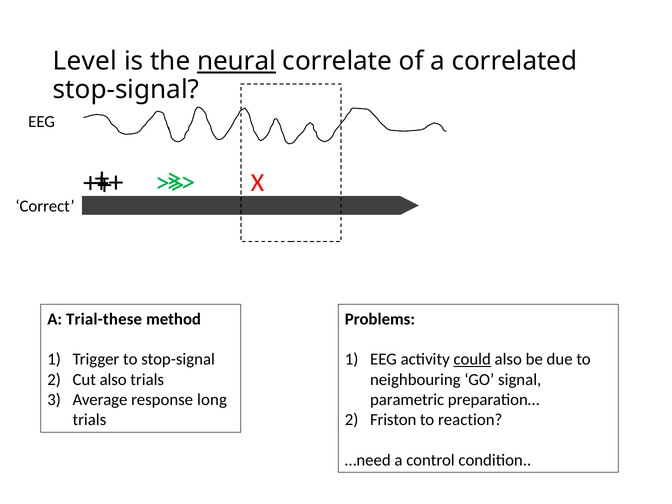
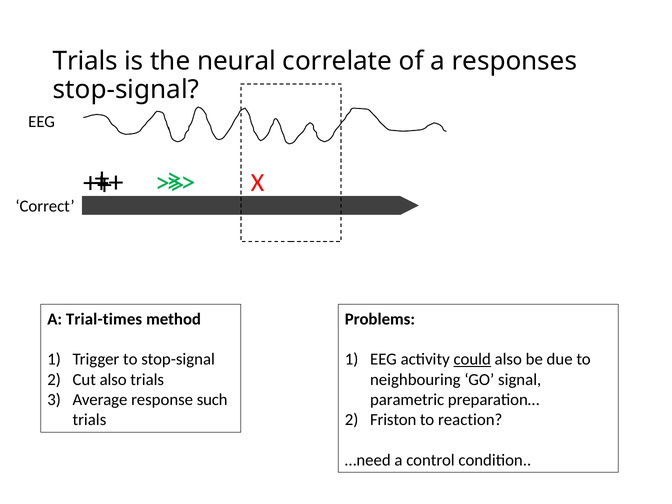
Level: Level -> Trials (85, 61)
neural underline: present -> none (236, 61)
correlated: correlated -> responses (514, 61)
Trial-these: Trial-these -> Trial-times (104, 319)
long: long -> such (212, 400)
